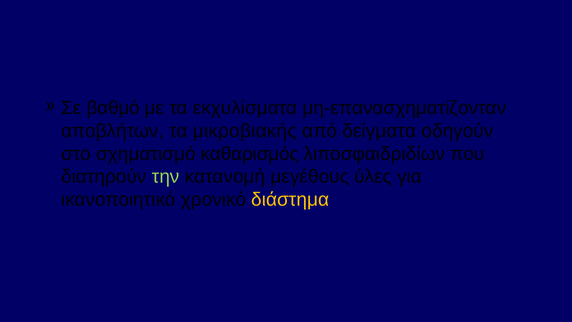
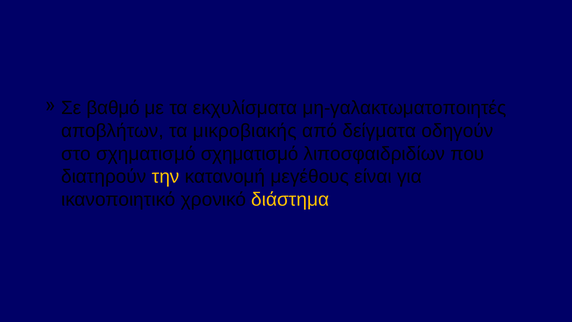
μη-επανασχηματίζονταν: μη-επανασχηματίζονταν -> μη-γαλακτωματοποιητές (404, 108)
σχηματισμό καθαρισμός: καθαρισμός -> σχηματισμό (250, 154)
την colour: light green -> yellow (166, 177)
ύλες: ύλες -> είναι (373, 177)
